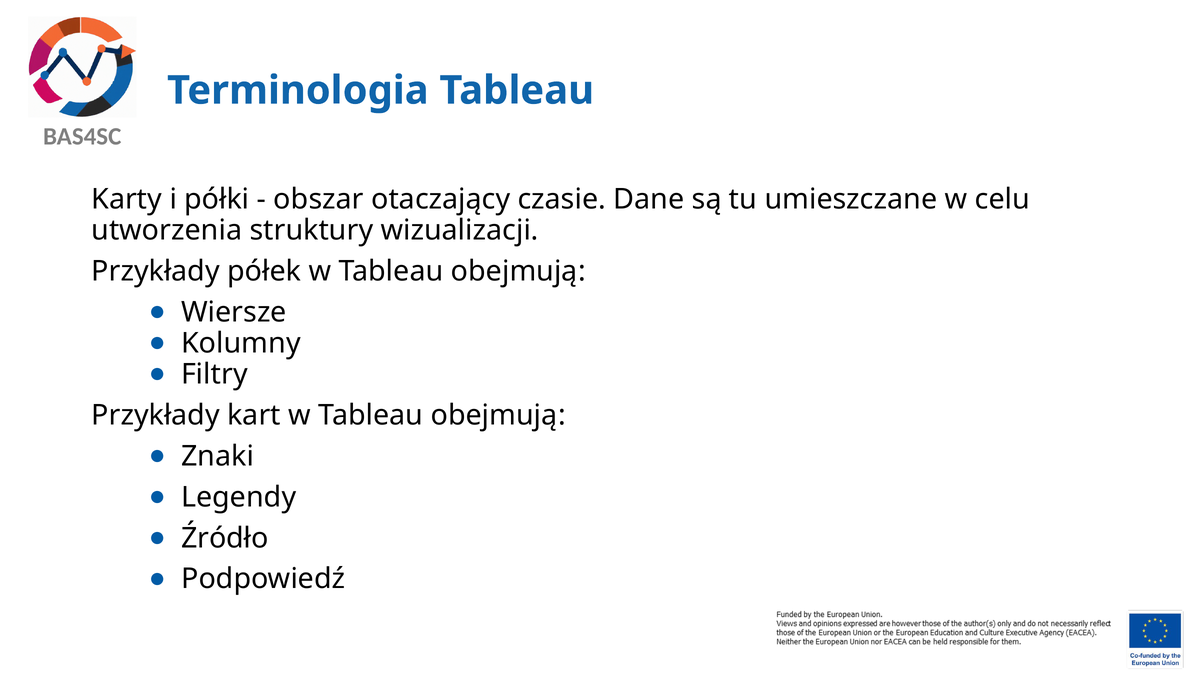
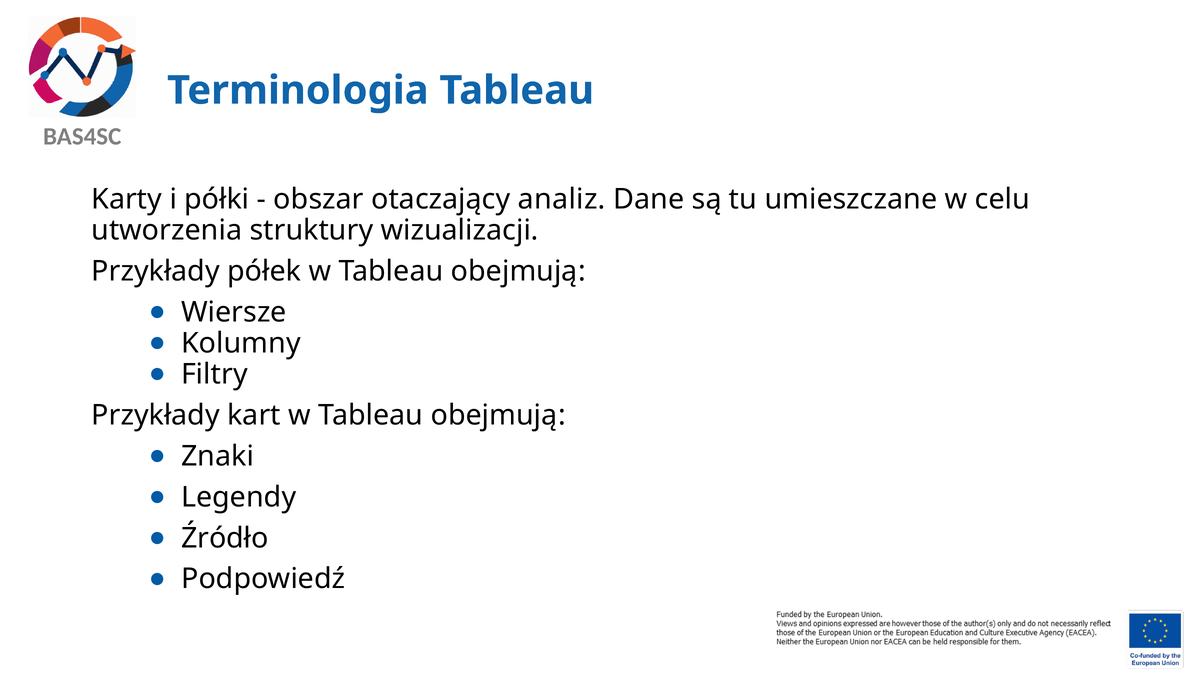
czasie: czasie -> analiz (562, 199)
